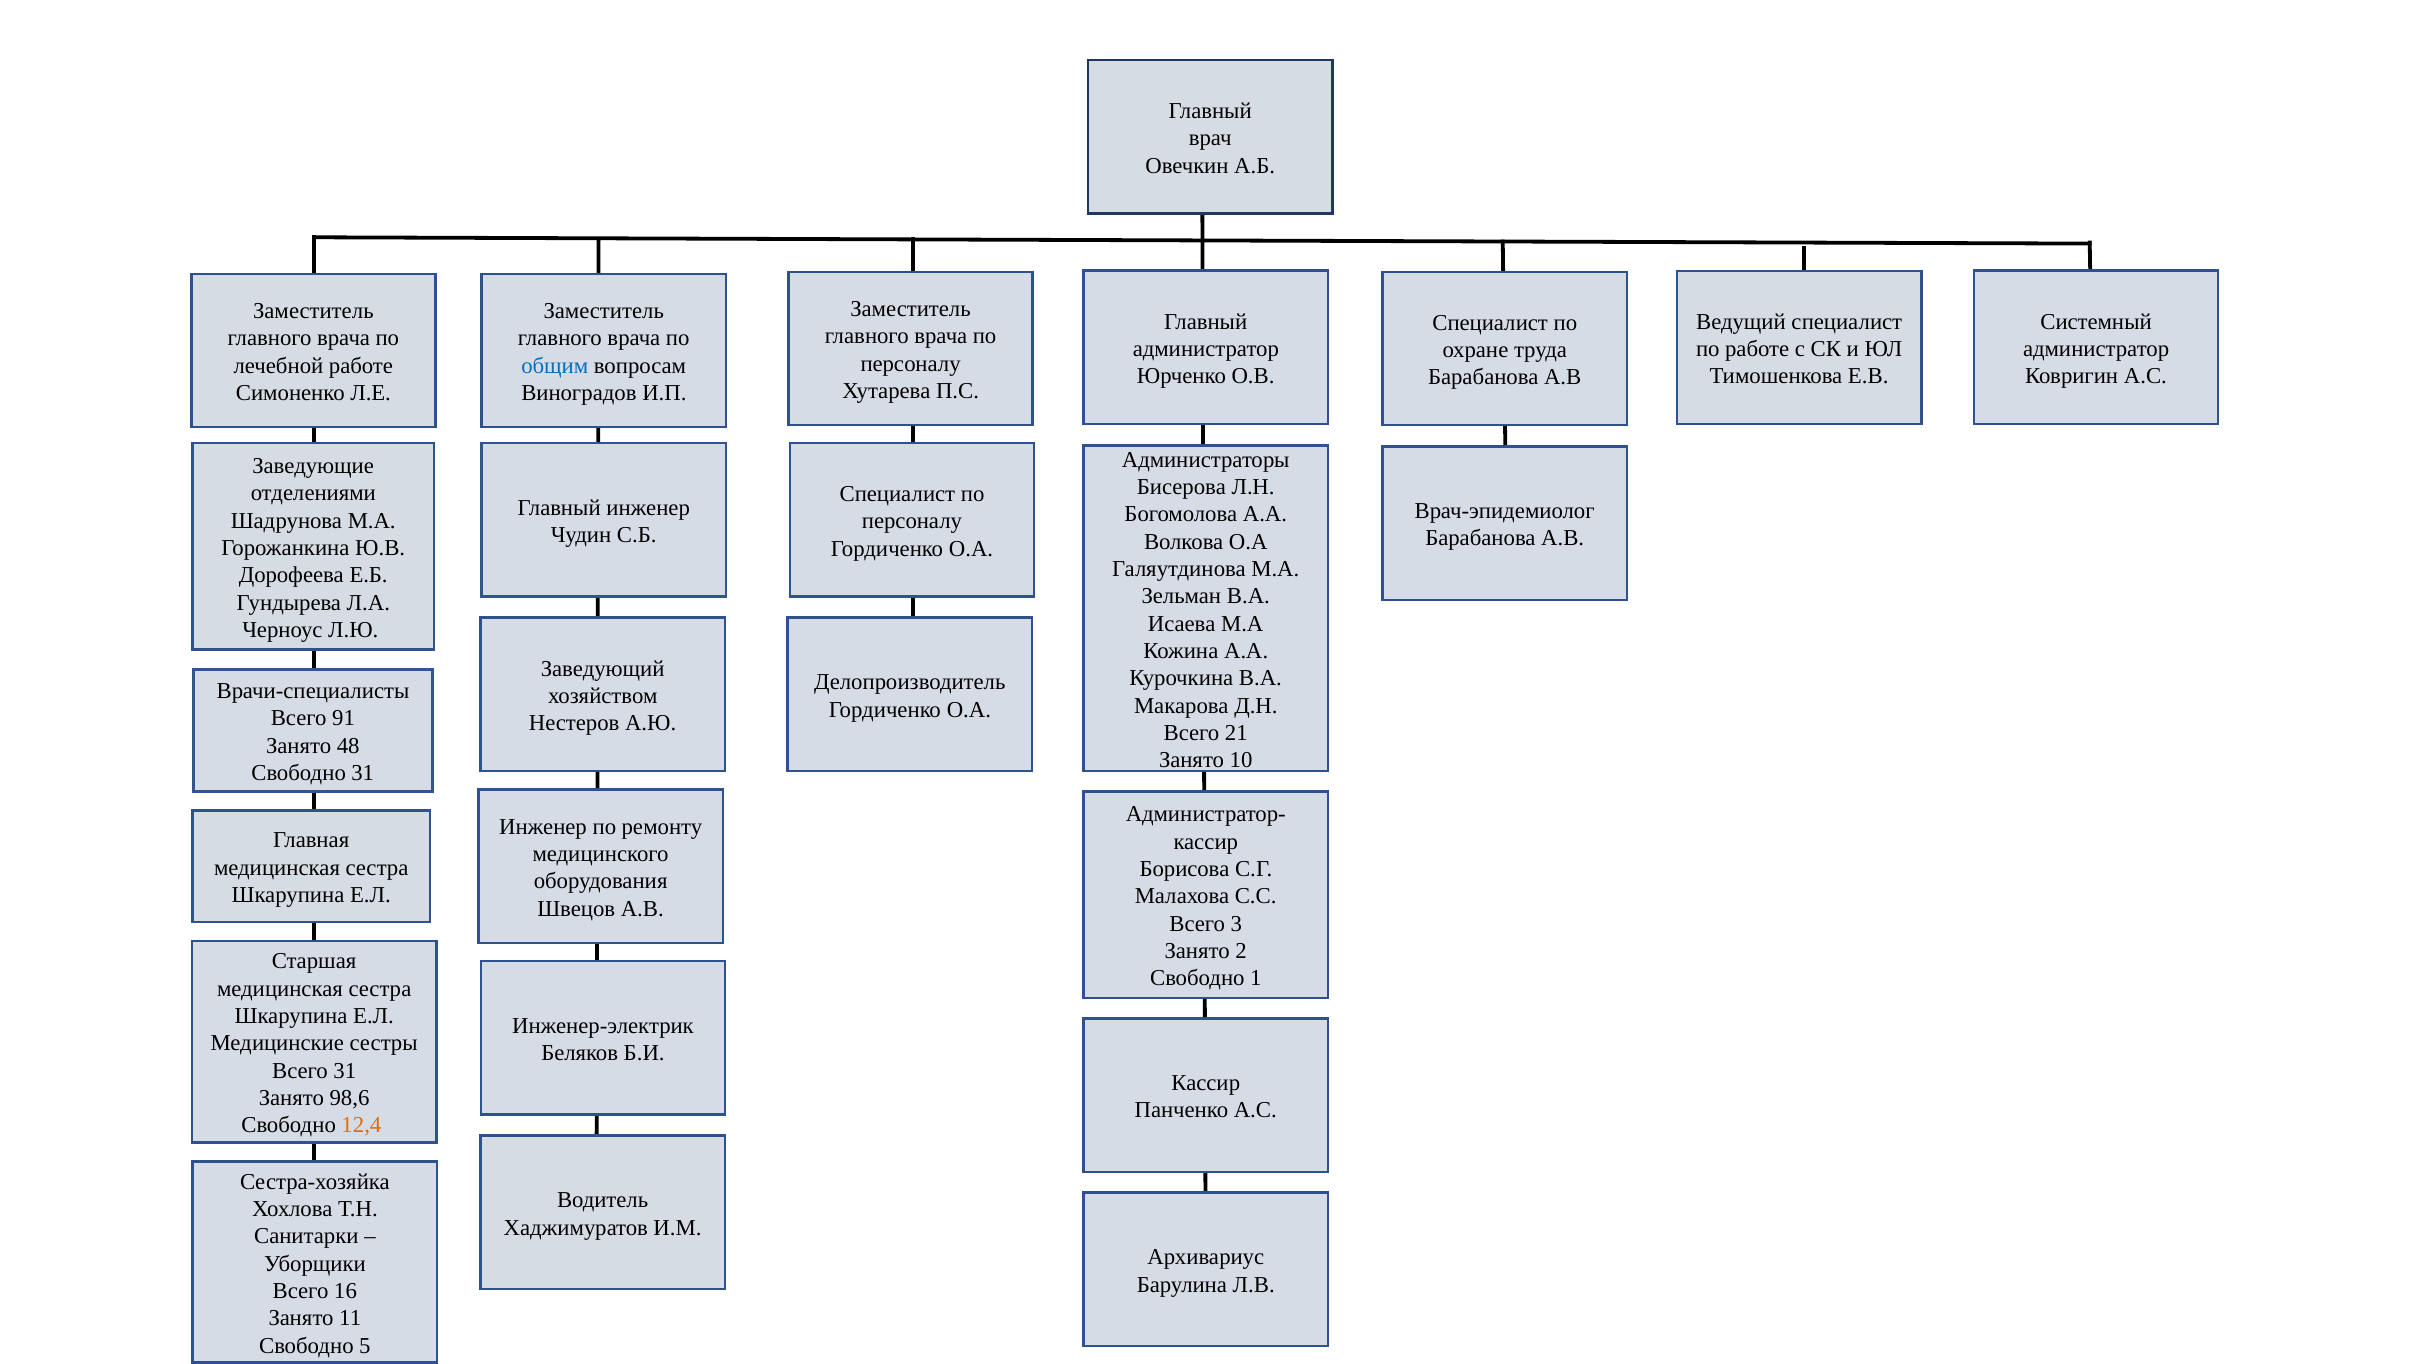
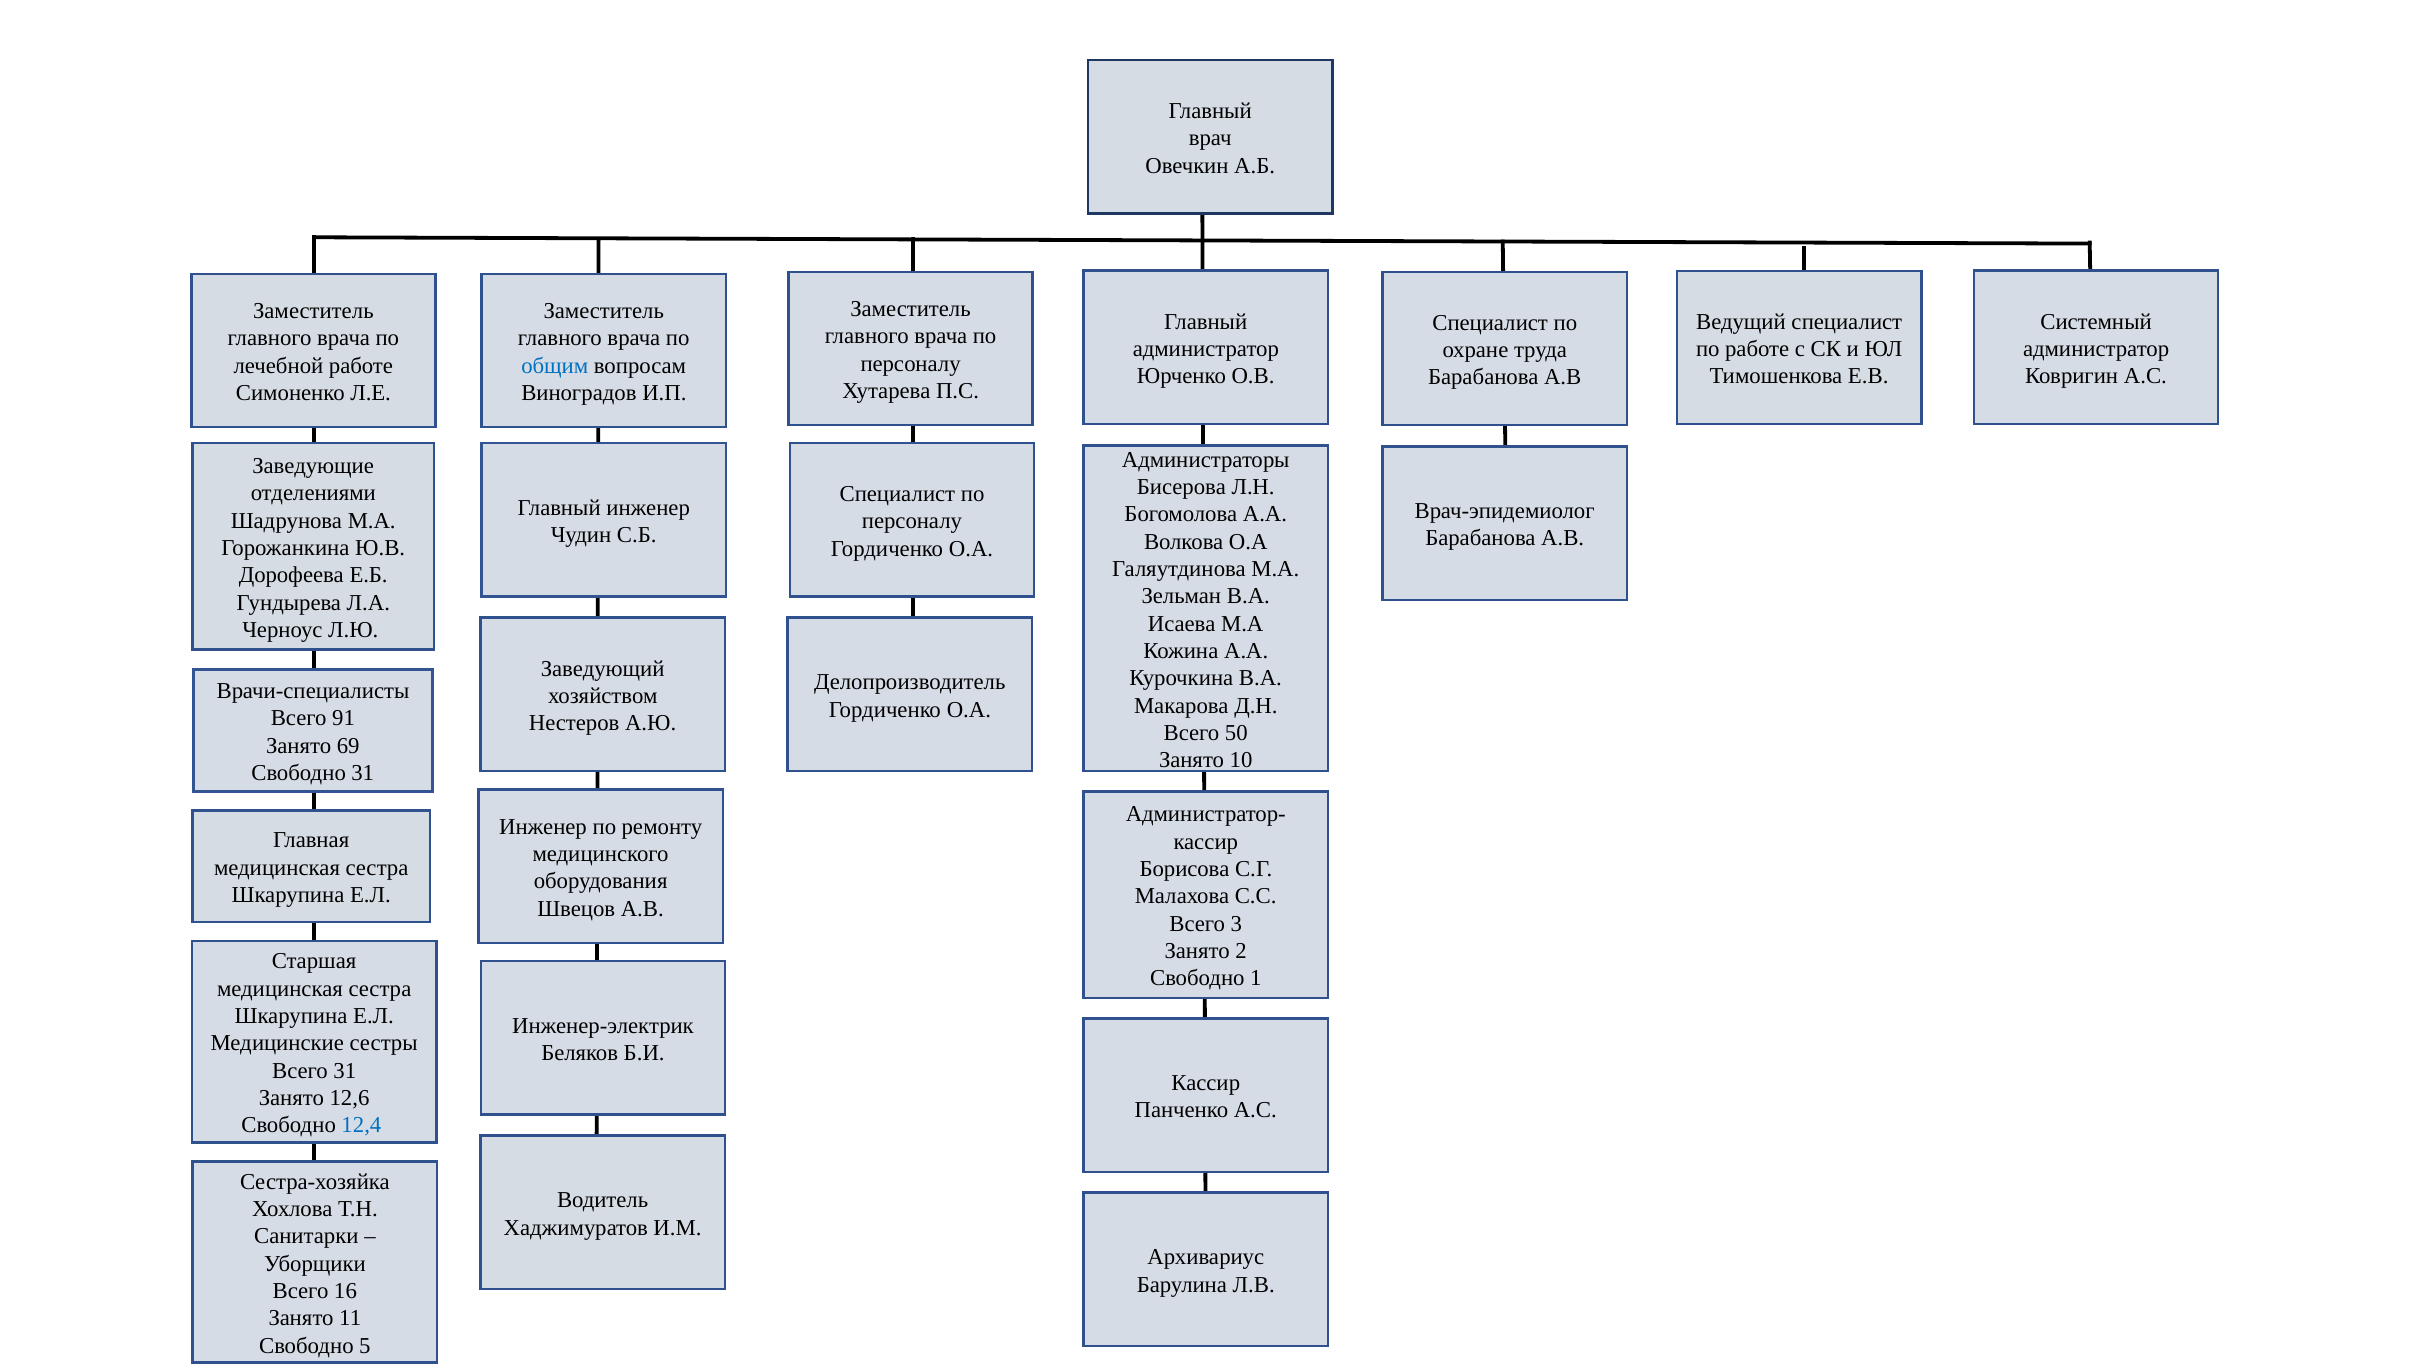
21: 21 -> 50 (1236, 733)
48: 48 -> 69 (348, 746)
98,6: 98,6 -> 12,6 (349, 1098)
12,4 colour: orange -> blue (361, 1125)
